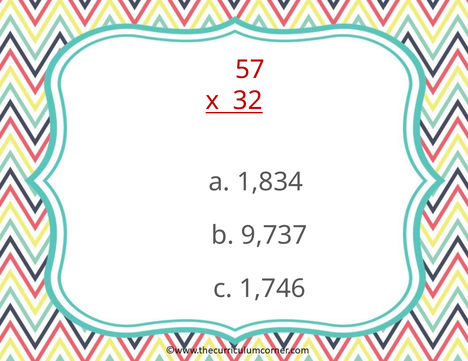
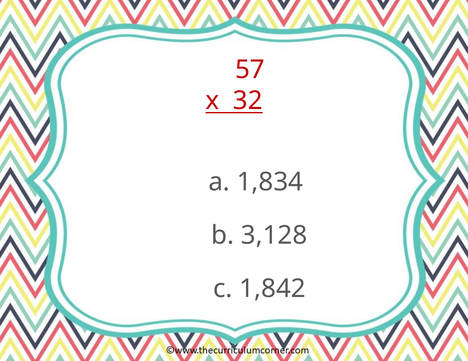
9,737: 9,737 -> 3,128 (274, 236)
1,746: 1,746 -> 1,842 (273, 289)
